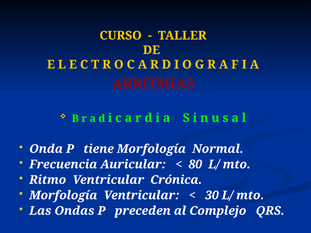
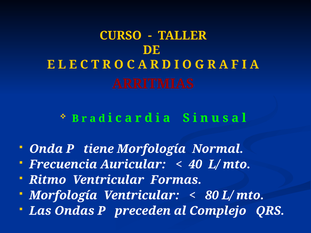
80: 80 -> 40 (195, 165)
Crónica: Crónica -> Formas (176, 180)
30: 30 -> 80 (212, 196)
